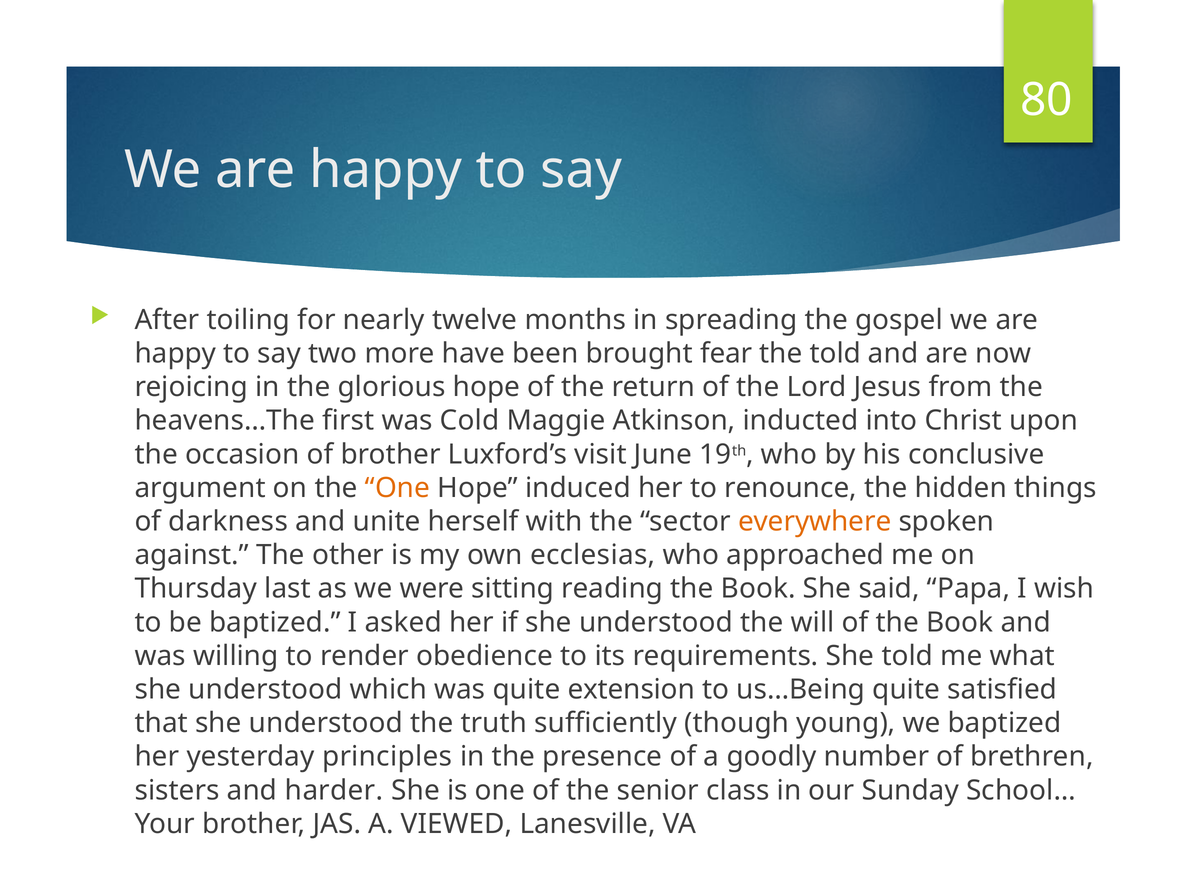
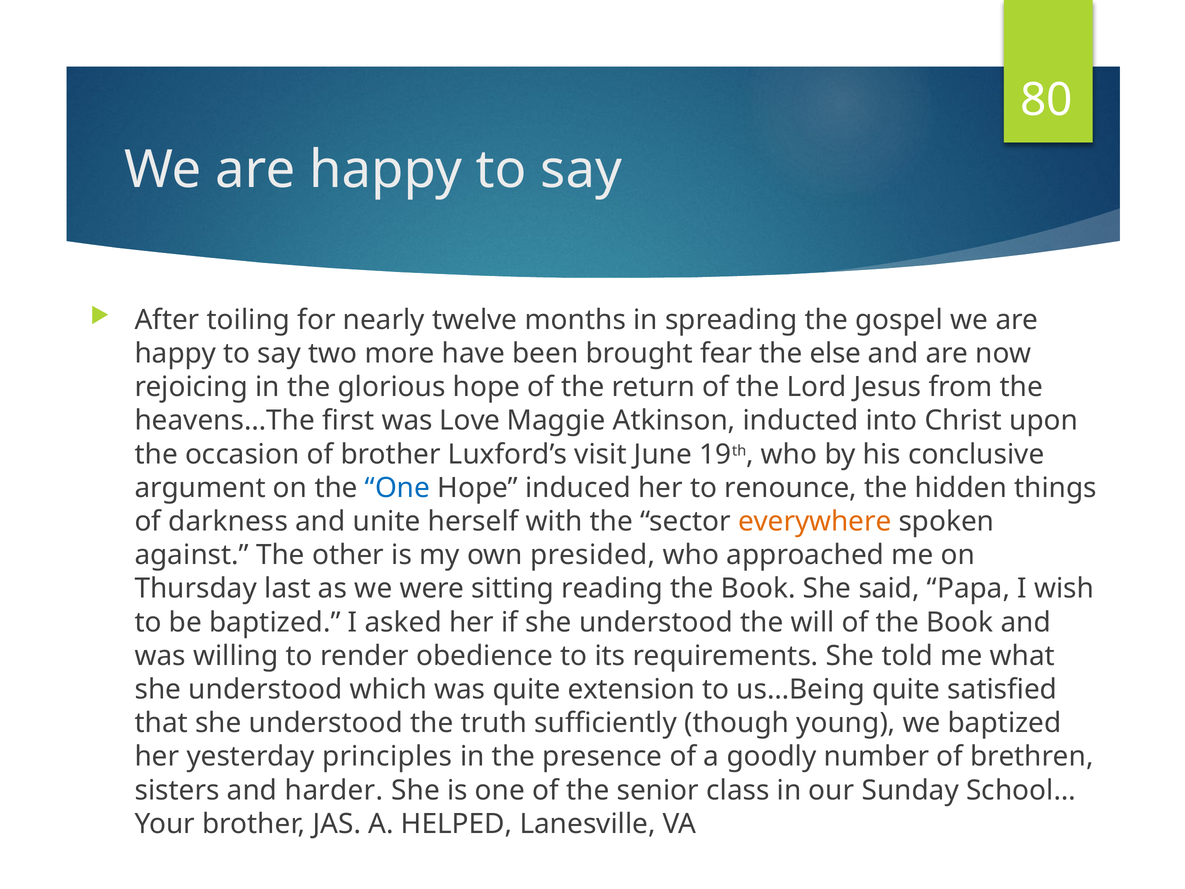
the told: told -> else (835, 353)
Cold: Cold -> Love (470, 421)
One colour: orange -> blue (398, 488)
ecclesias: ecclesias -> presided (593, 555)
VIEWED: VIEWED -> HELPED (457, 824)
